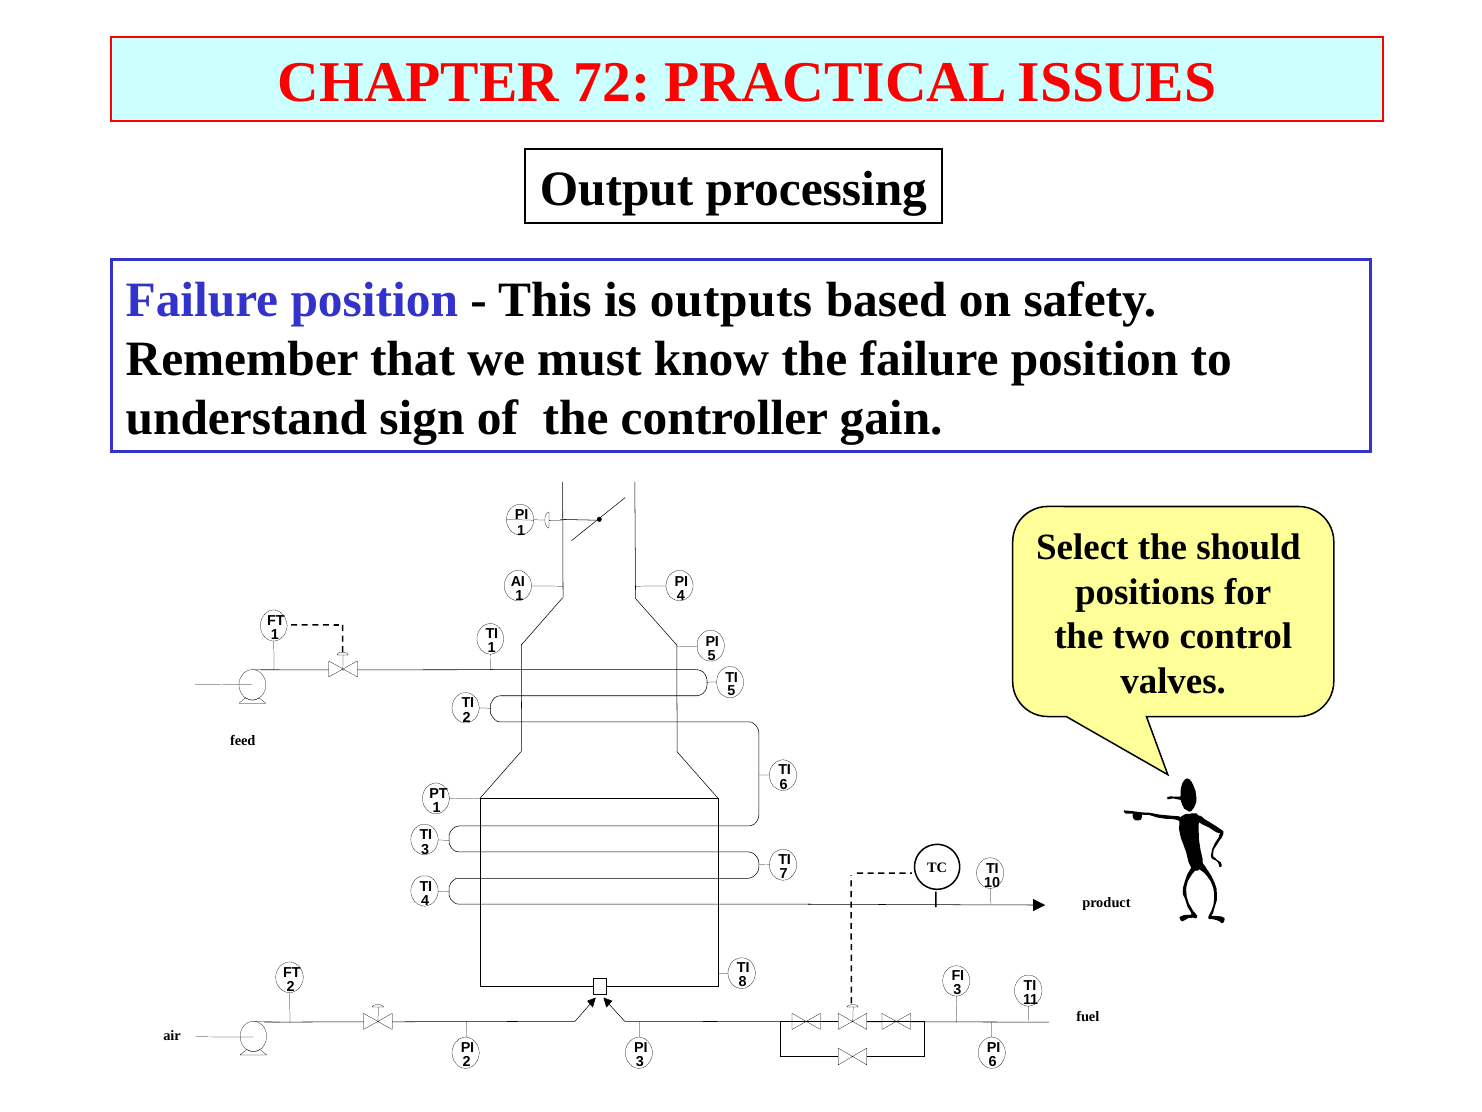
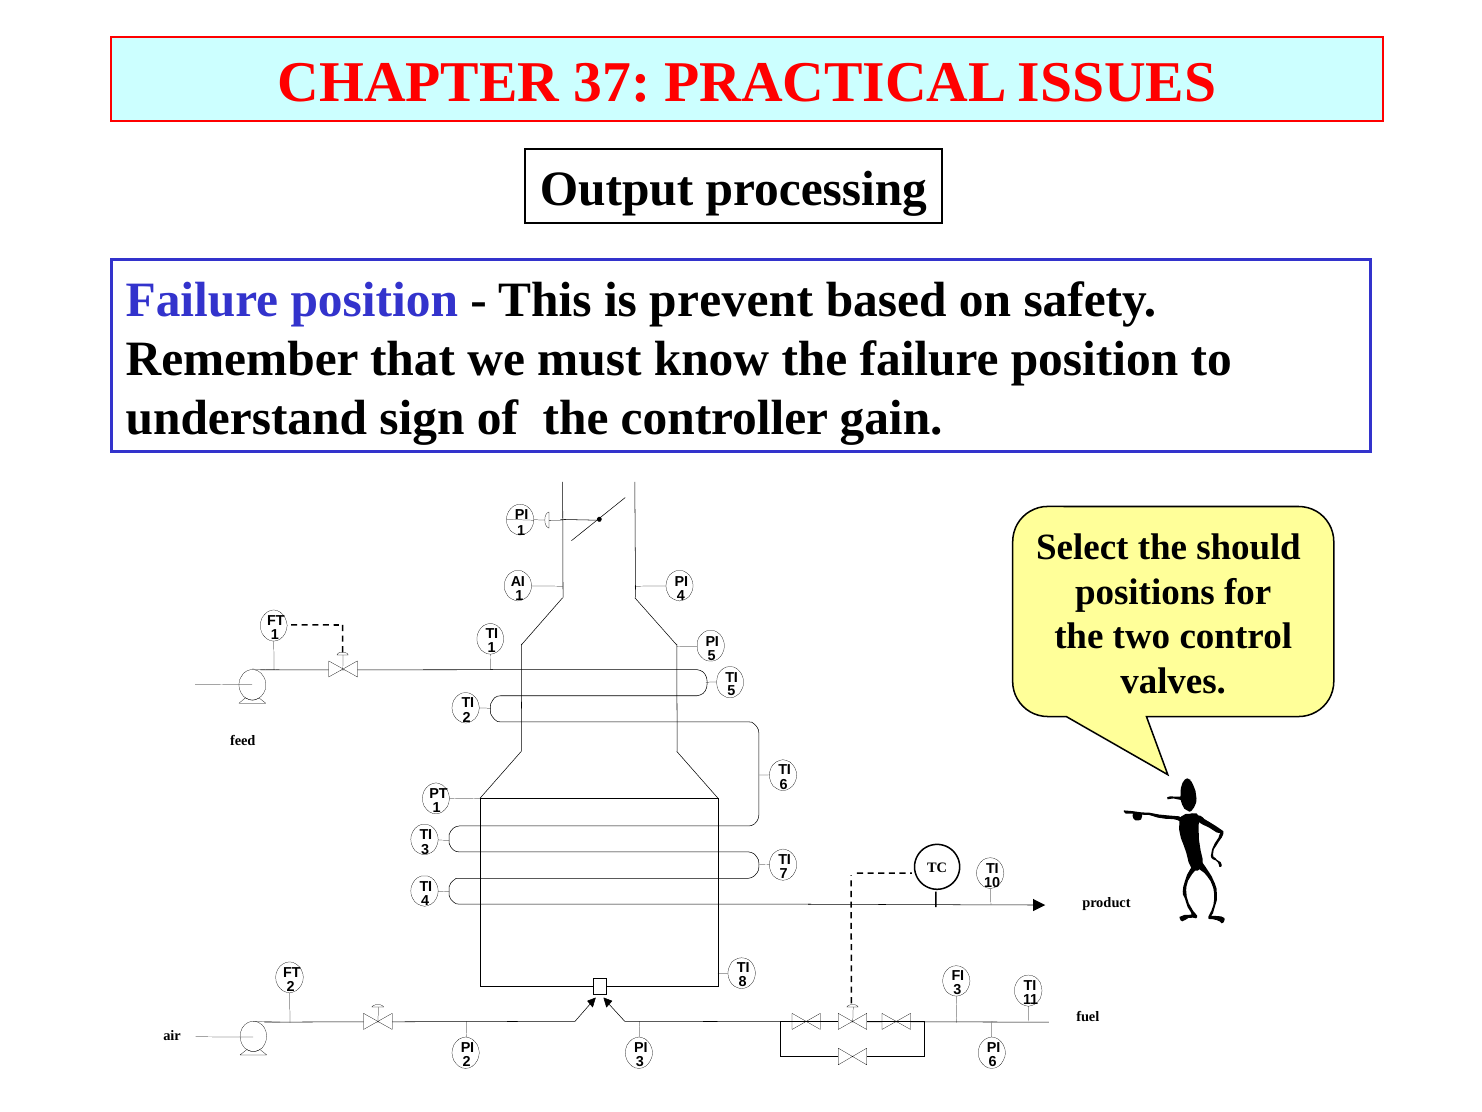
72: 72 -> 37 (612, 83)
outputs: outputs -> prevent (731, 300)
